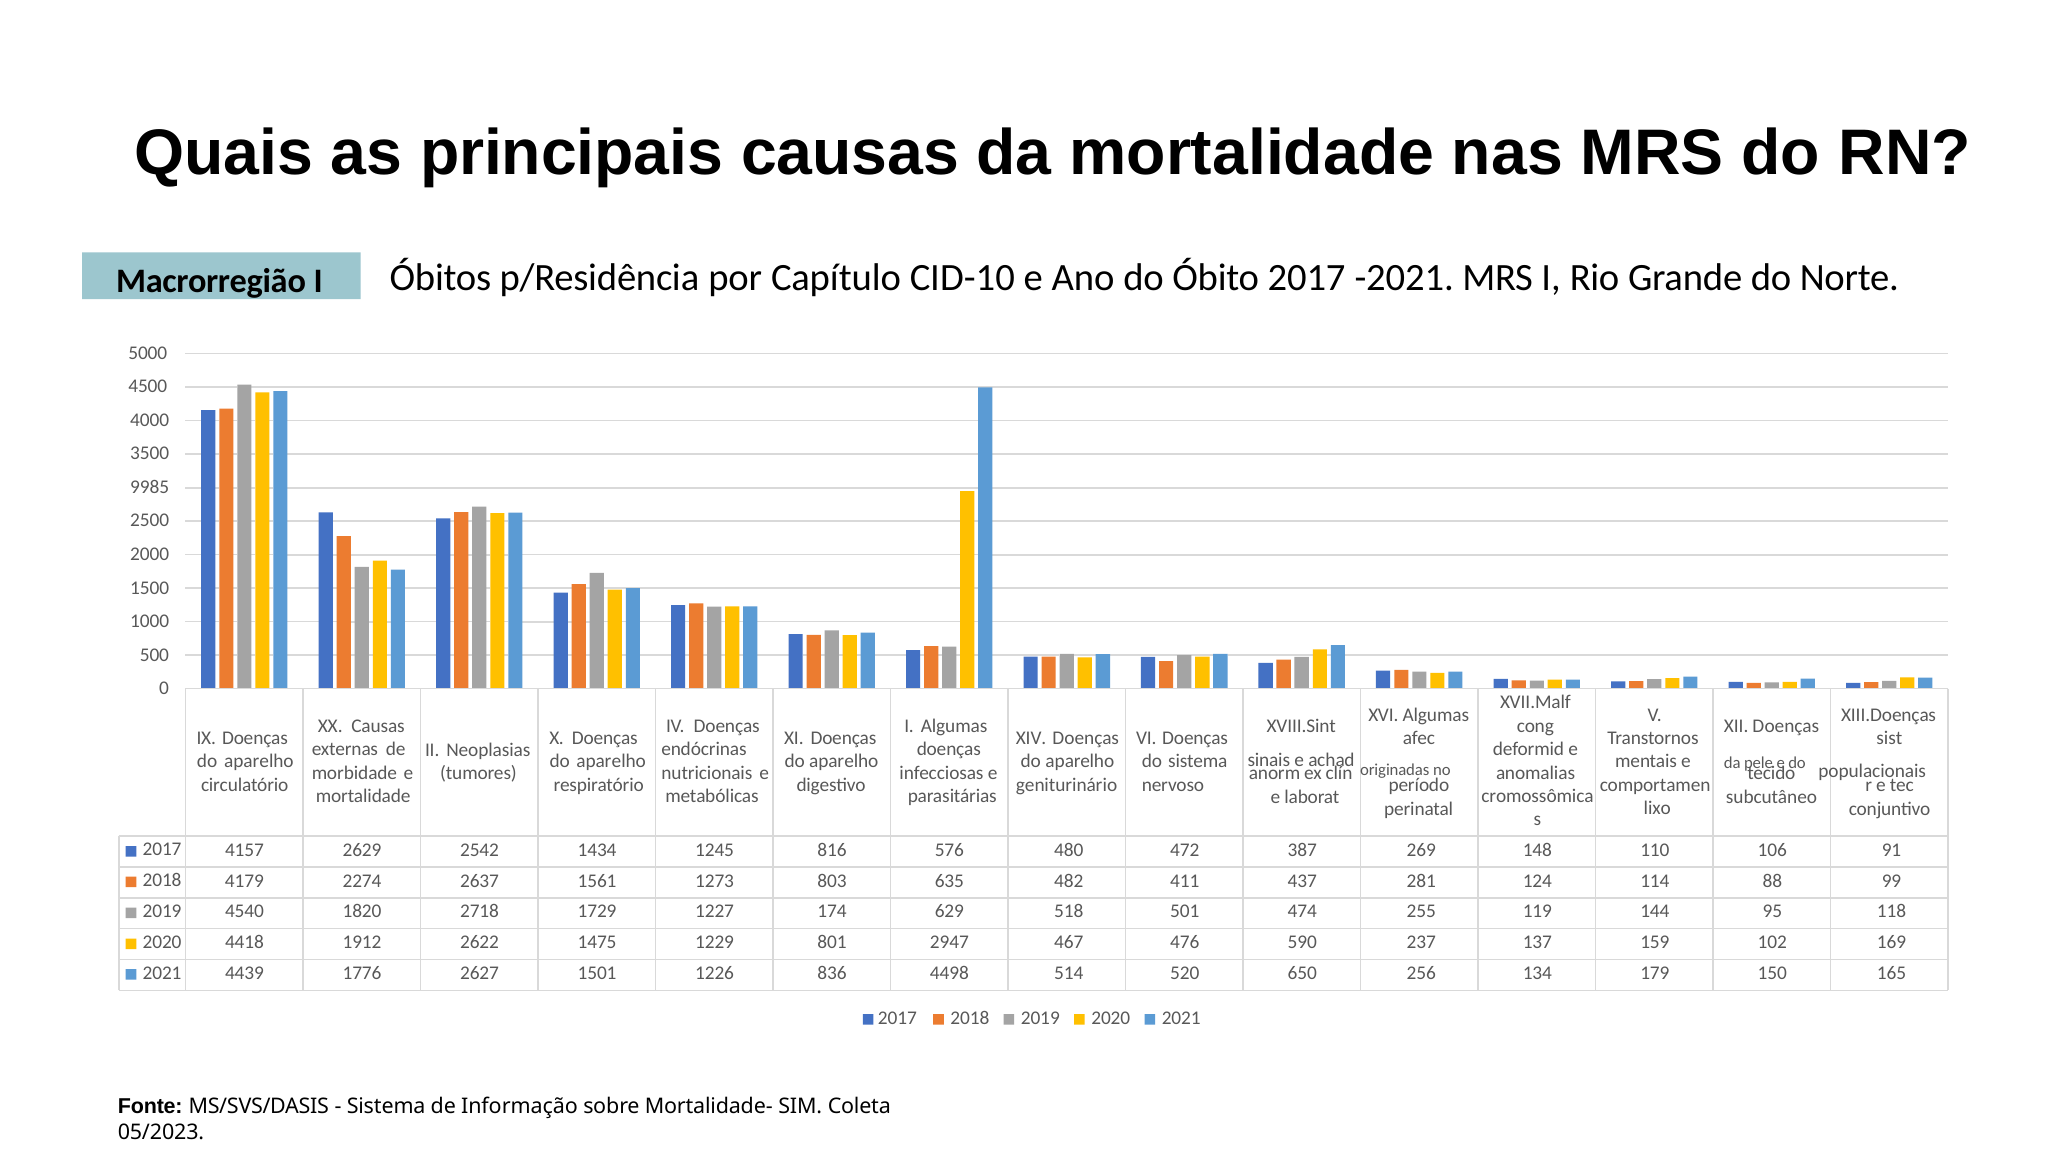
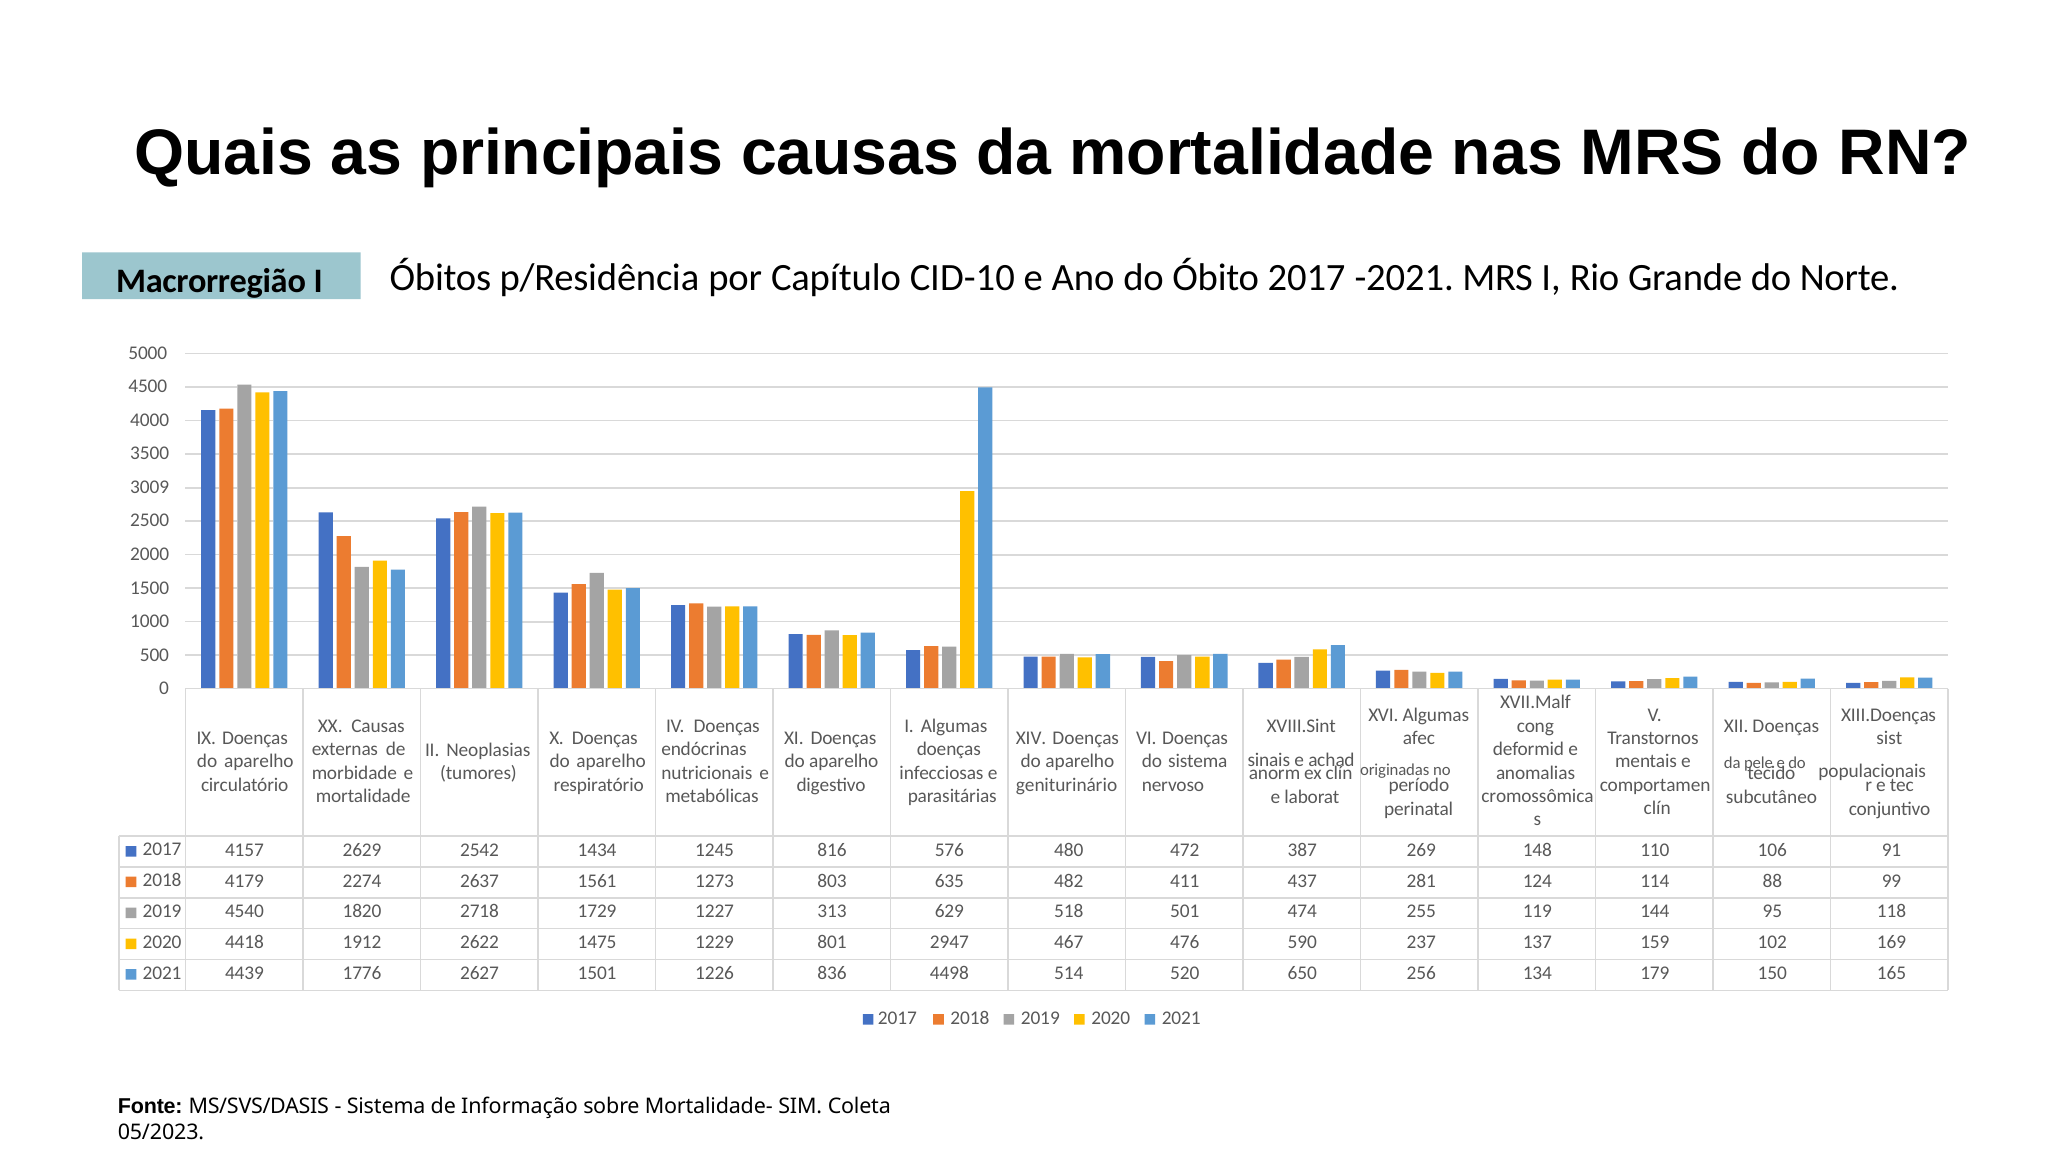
9985: 9985 -> 3009 (150, 487)
lixo: lixo -> clín (1657, 809)
174: 174 -> 313 (832, 912)
